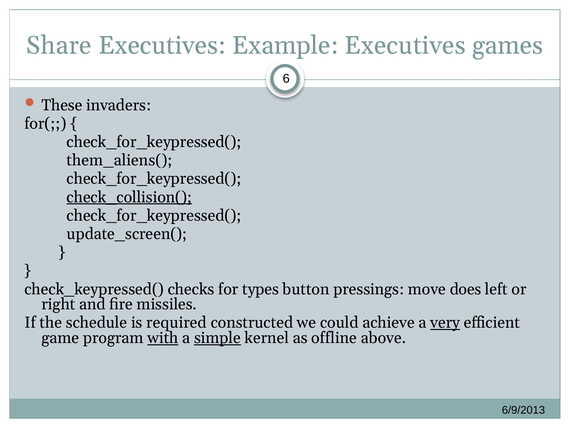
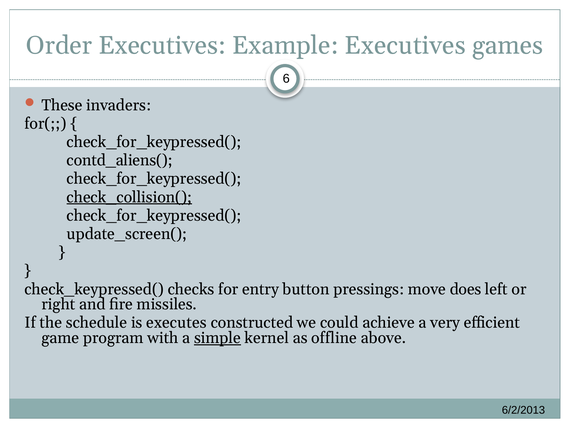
Share: Share -> Order (59, 45)
them_aliens(: them_aliens( -> contd_aliens( (120, 160)
types: types -> entry (261, 289)
required: required -> executes (176, 322)
very underline: present -> none (445, 322)
with underline: present -> none (163, 338)
6/9/2013: 6/9/2013 -> 6/2/2013 (523, 410)
